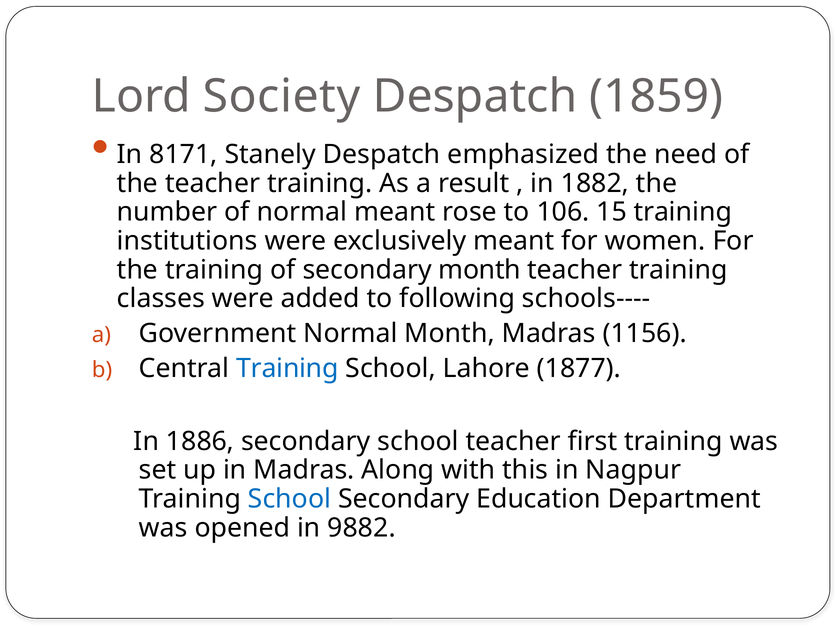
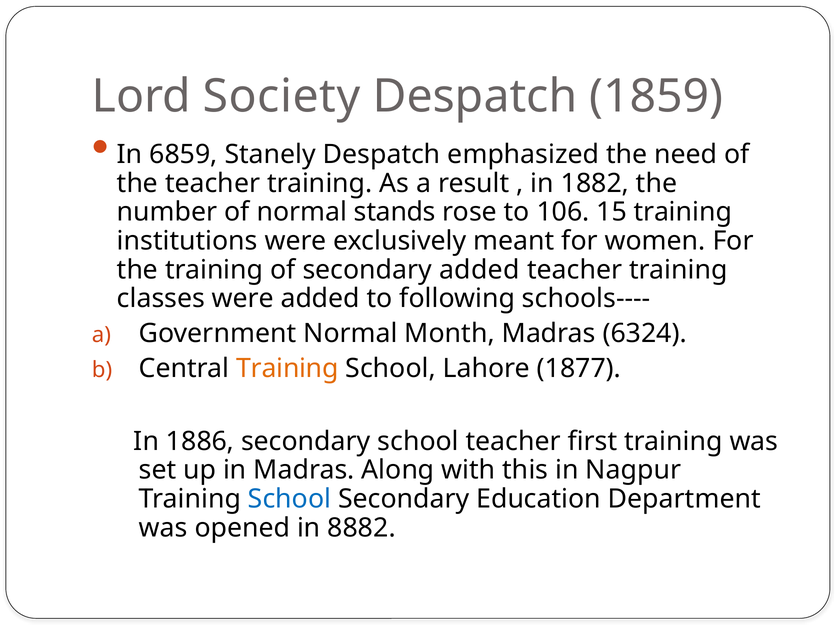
8171: 8171 -> 6859 (183, 154)
normal meant: meant -> stands (395, 212)
secondary month: month -> added (479, 270)
1156: 1156 -> 6324 (645, 333)
Training colour: blue -> orange (287, 368)
9882: 9882 -> 8882 (362, 528)
